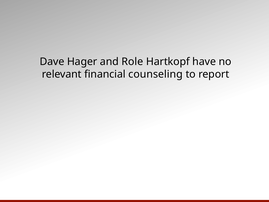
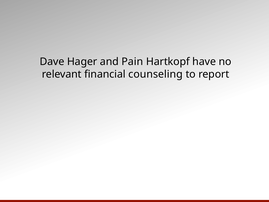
Role: Role -> Pain (132, 62)
